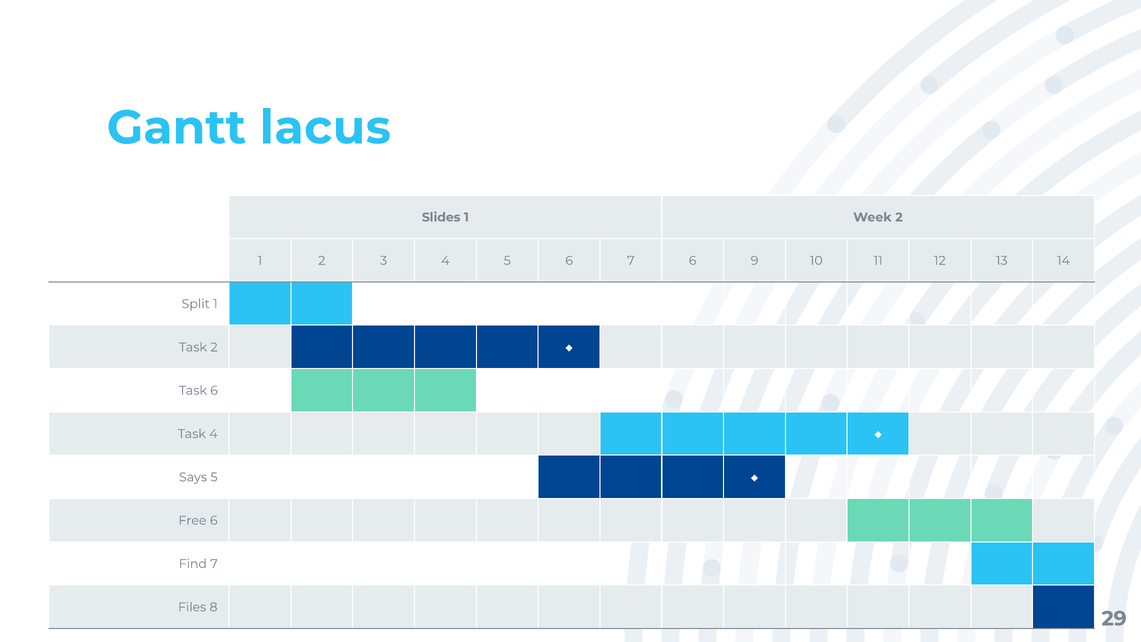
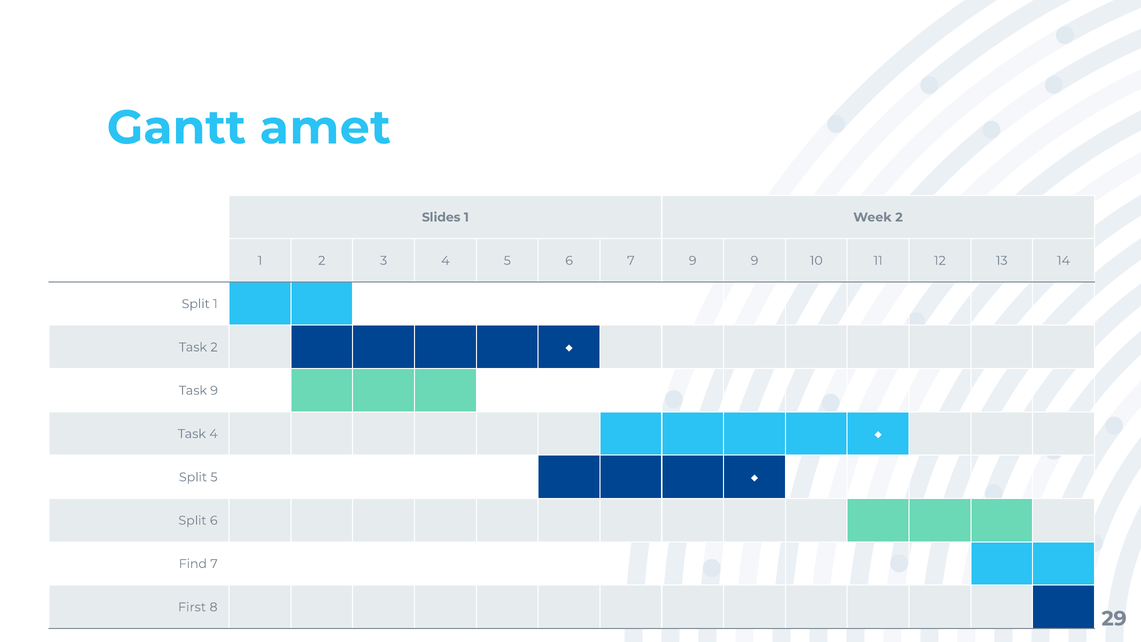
lacus: lacus -> amet (325, 128)
7 6: 6 -> 9 (693, 261)
Task 6: 6 -> 9 (214, 390)
Says: Says -> Split (193, 477)
Free: Free -> Split (192, 520)
Files: Files -> First (192, 607)
